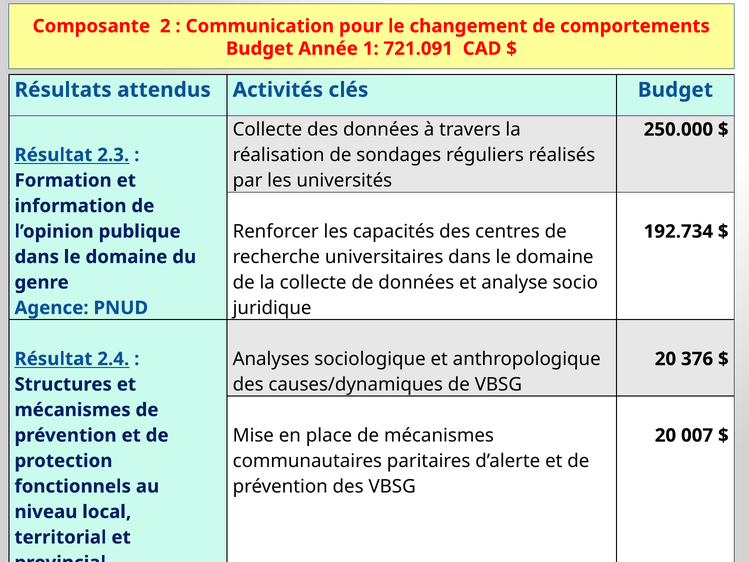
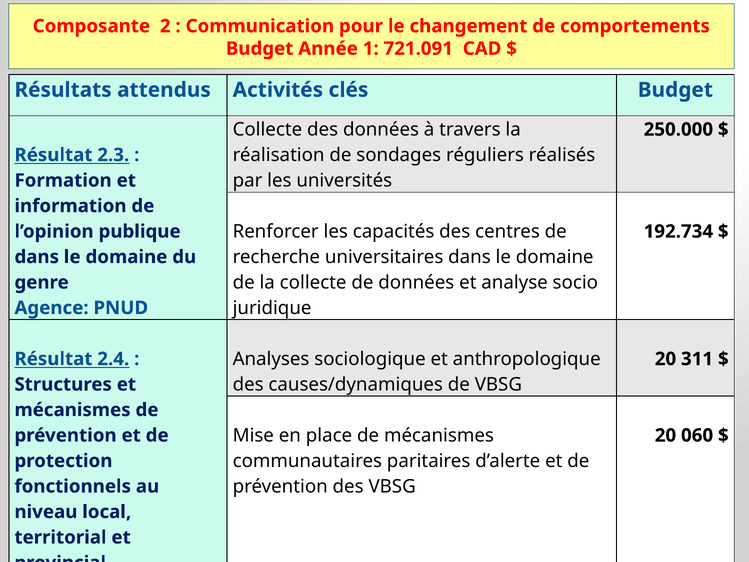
376: 376 -> 311 (697, 359)
007: 007 -> 060 (697, 435)
